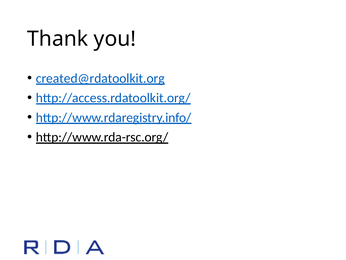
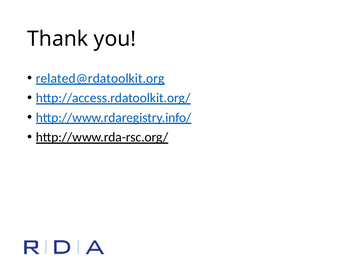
created@rdatoolkit.org: created@rdatoolkit.org -> related@rdatoolkit.org (100, 78)
